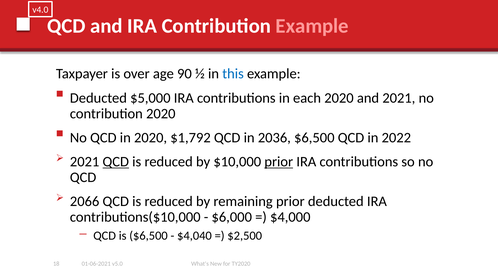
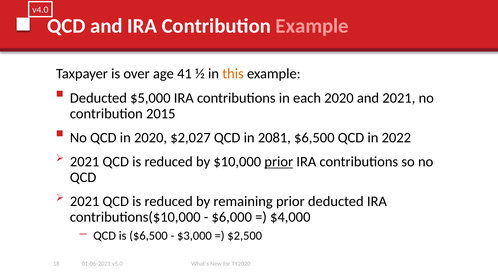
90: 90 -> 41 (184, 74)
this colour: blue -> orange (233, 74)
contribution 2020: 2020 -> 2015 (161, 114)
$1,792: $1,792 -> $2,027 (191, 138)
2036: 2036 -> 2081 (274, 138)
QCD underline: present -> none (116, 162)
2066: 2066 -> 2021 (85, 202)
$4,040: $4,040 -> $3,000 (194, 236)
